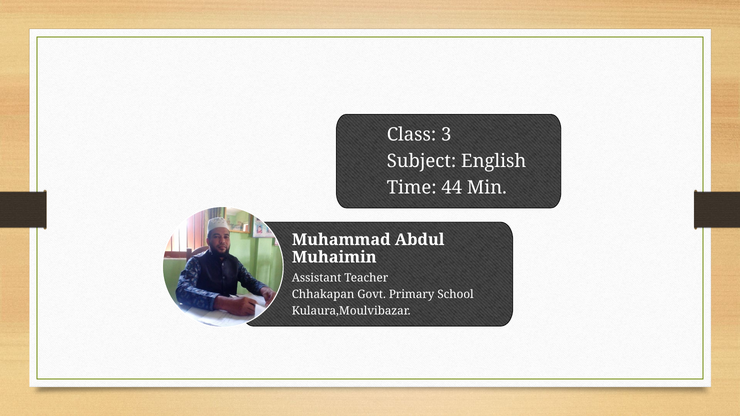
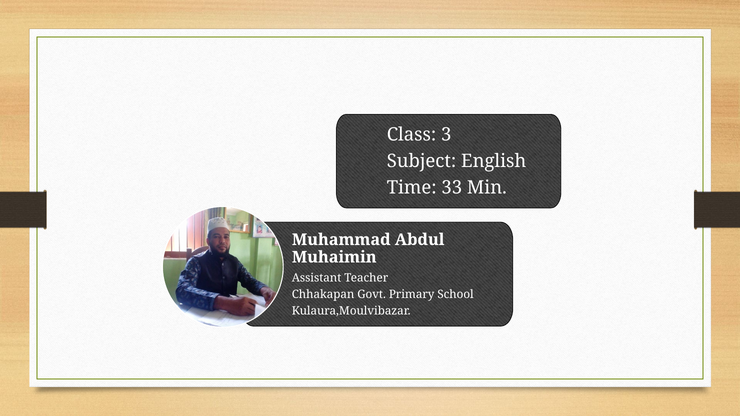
44: 44 -> 33 (452, 188)
